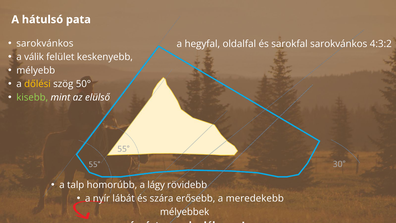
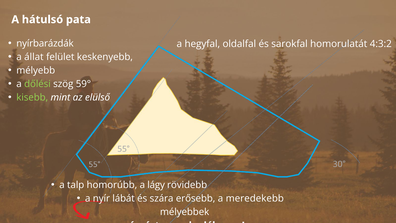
sarokvánkos: sarokvánkos -> nyírbarázdák (45, 43)
sarokfal sarokvánkos: sarokvánkos -> homorulatát (339, 44)
válik: válik -> állat (34, 57)
dőlési colour: yellow -> light green (37, 84)
50°: 50° -> 59° (83, 84)
